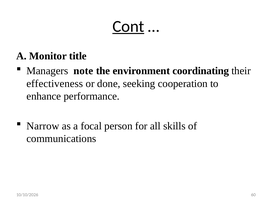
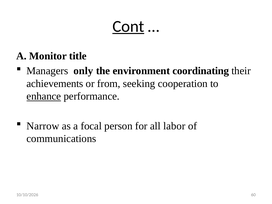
note: note -> only (83, 71)
effectiveness: effectiveness -> achievements (55, 84)
done: done -> from (109, 84)
enhance underline: none -> present (44, 96)
skills: skills -> labor (174, 126)
